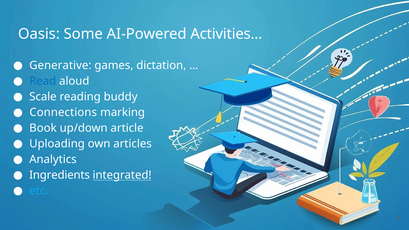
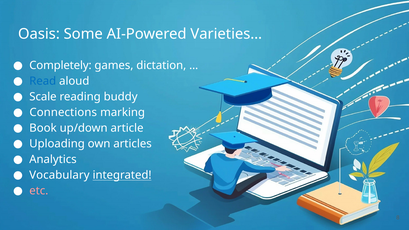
Activities…: Activities… -> Varieties… (226, 34)
Generative: Generative -> Completely (60, 65)
Ingredients: Ingredients -> Vocabulary (59, 175)
etc colour: light blue -> pink (39, 191)
